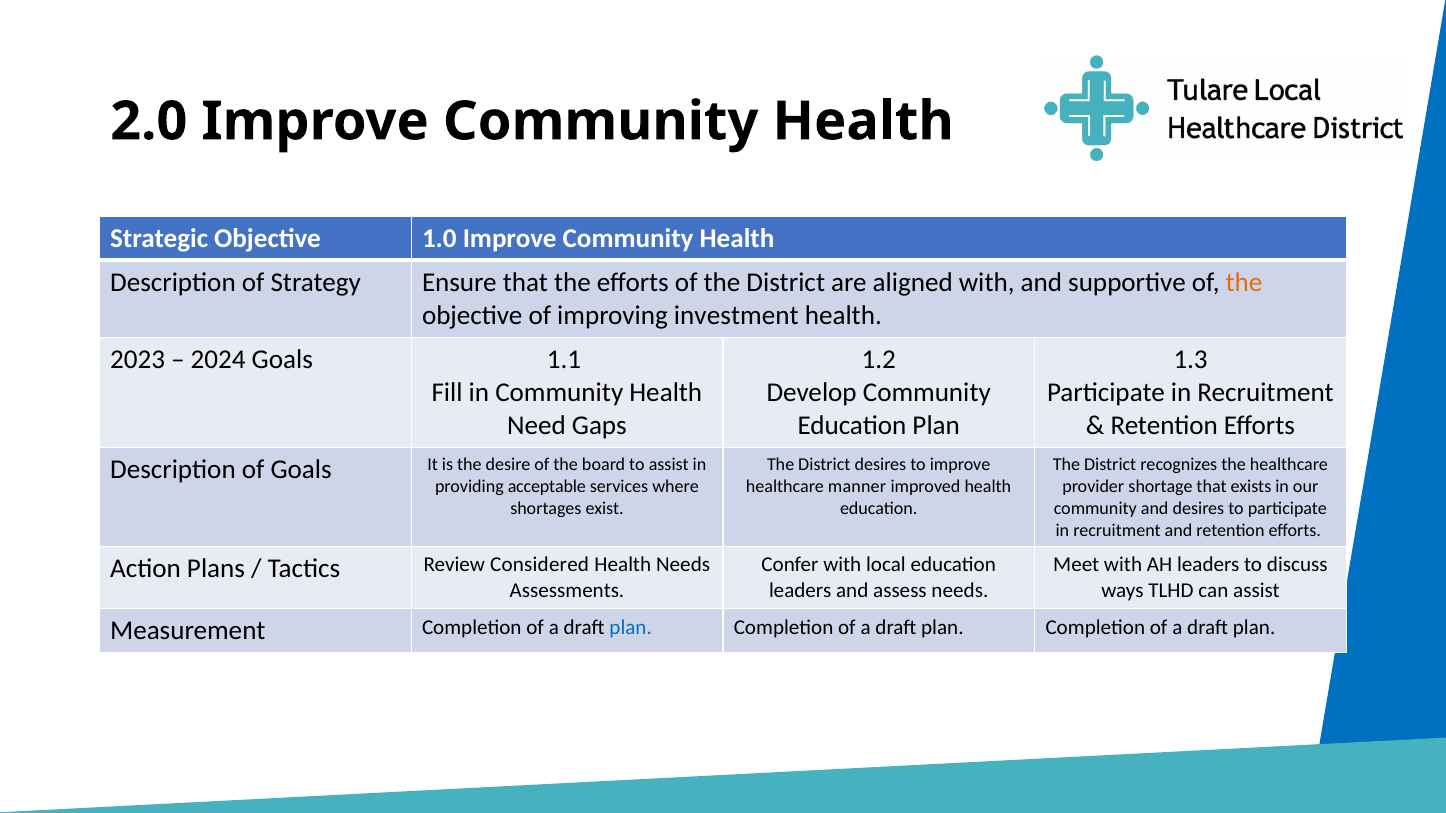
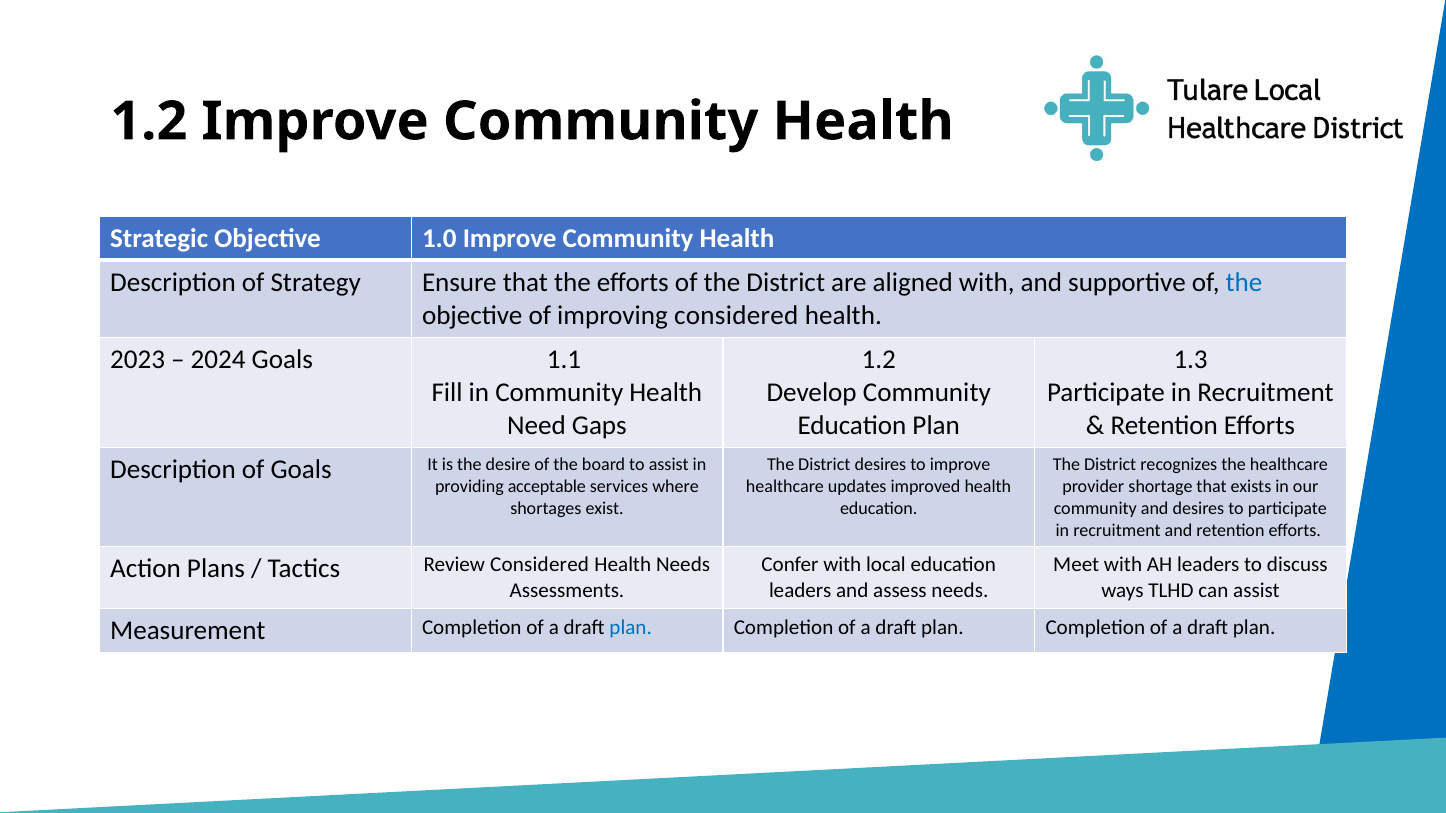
2.0: 2.0 -> 1.2 (149, 122)
the colour: orange -> blue (1244, 283)
improving investment: investment -> considered (736, 316)
manner: manner -> updates (857, 486)
